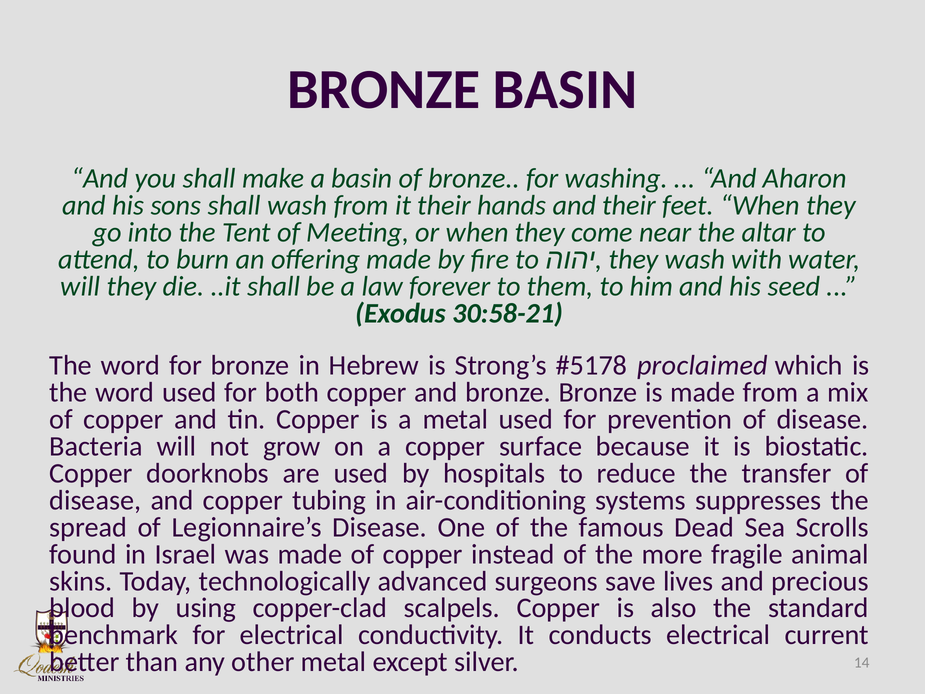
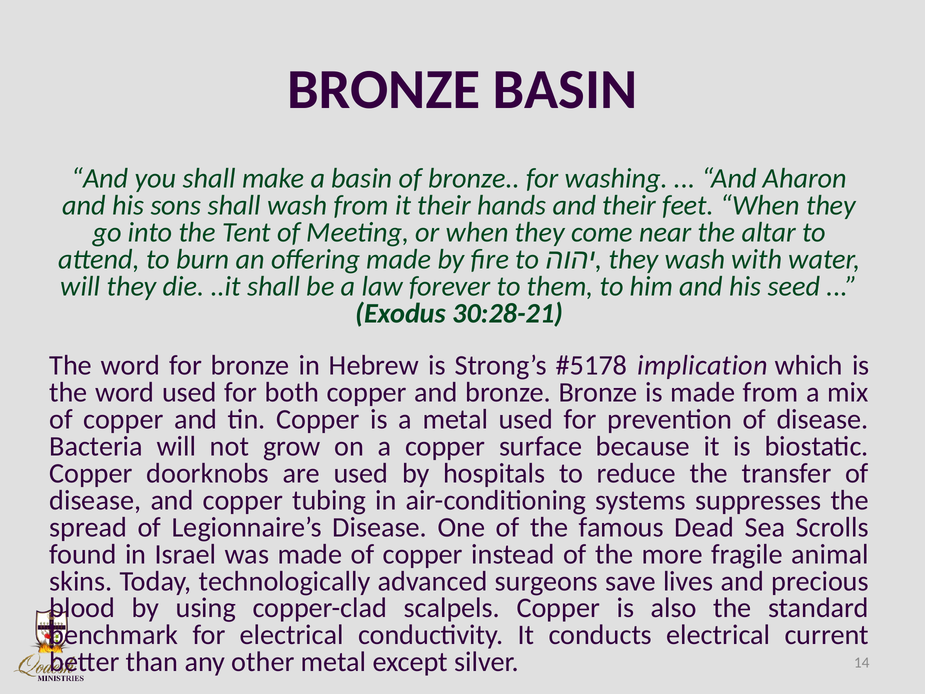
30:58-21: 30:58-21 -> 30:28-21 (508, 313)
proclaimed: proclaimed -> implication (703, 365)
